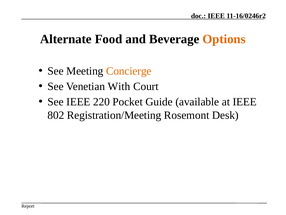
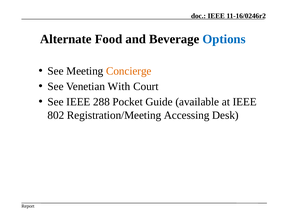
Options colour: orange -> blue (224, 39)
220: 220 -> 288 (101, 102)
Rosemont: Rosemont -> Accessing (187, 115)
